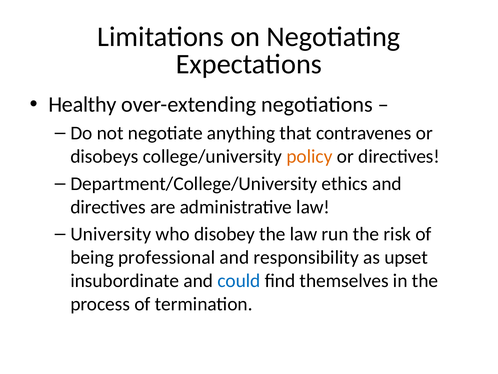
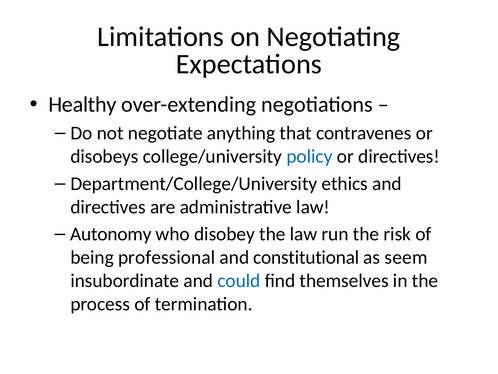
policy colour: orange -> blue (310, 156)
University: University -> Autonomy (111, 234)
responsibility: responsibility -> constitutional (306, 257)
upset: upset -> seem (406, 257)
